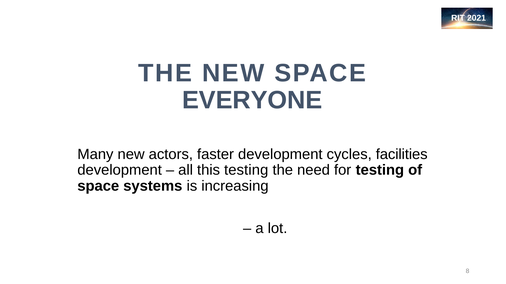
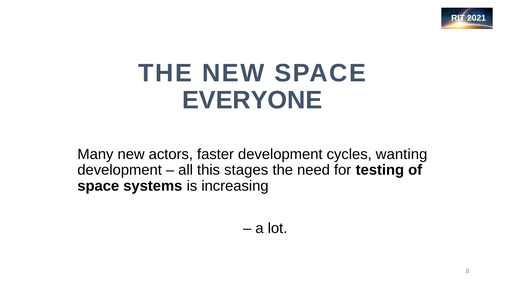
facilities: facilities -> wanting (402, 155)
this testing: testing -> stages (246, 170)
